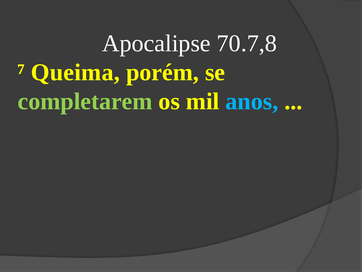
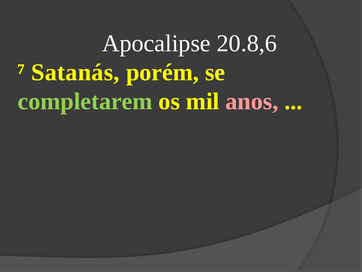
70.7,8: 70.7,8 -> 20.8,6 (247, 43)
Queima: Queima -> Satanás (75, 72)
anos colour: light blue -> pink (252, 101)
